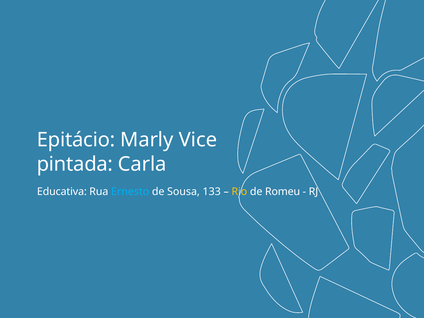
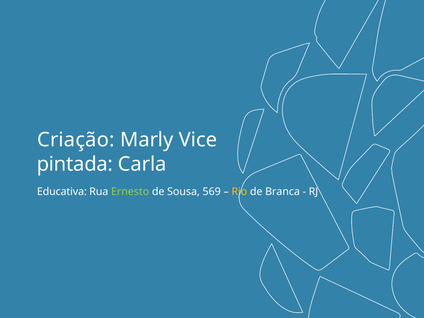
Epitácio: Epitácio -> Criação (76, 140)
Ernesto colour: light blue -> light green (130, 192)
133: 133 -> 569 (212, 192)
Romeu: Romeu -> Branca (283, 192)
